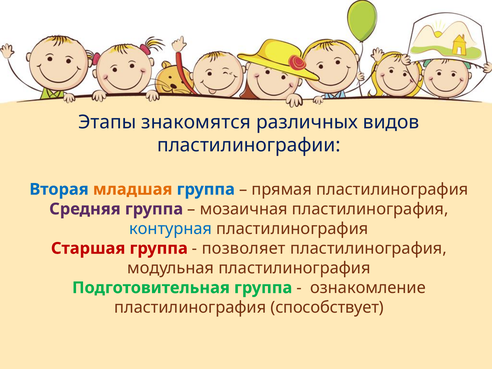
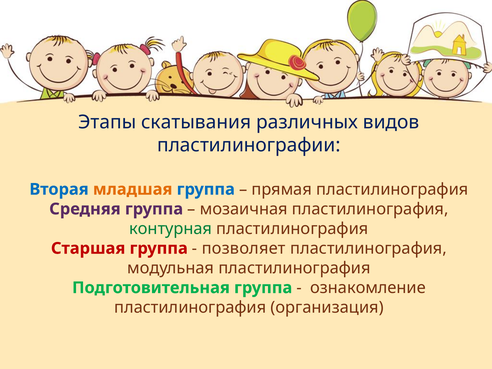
знакомятся: знакомятся -> скатывания (196, 122)
контурная colour: blue -> green (171, 229)
способствует: способствует -> организация (327, 307)
